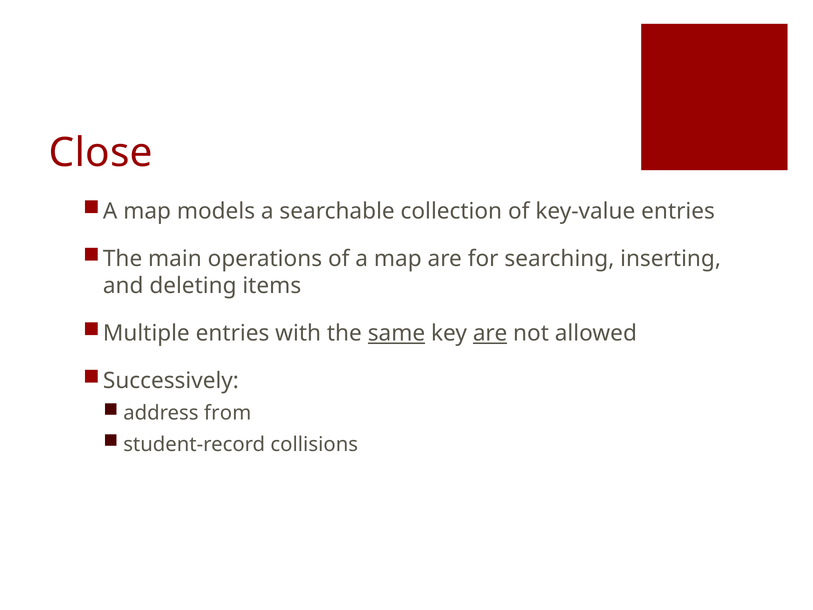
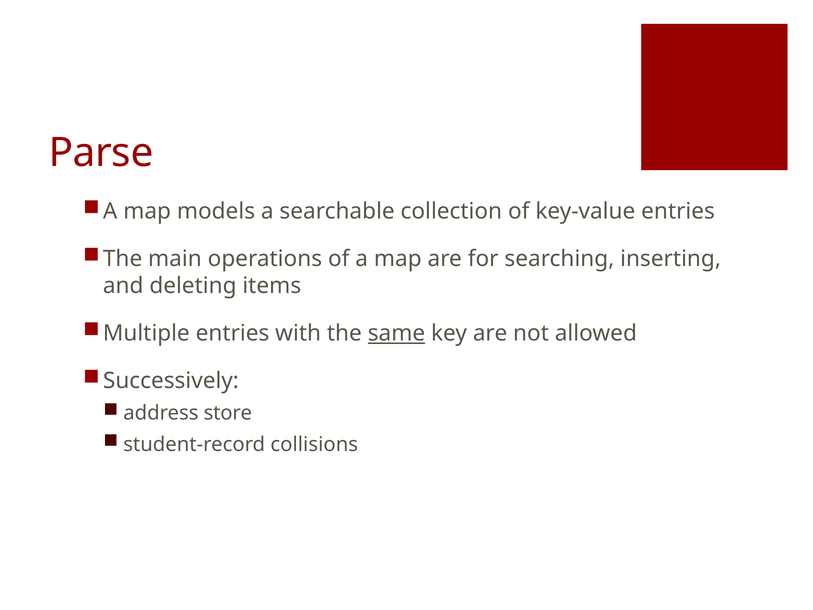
Close: Close -> Parse (101, 153)
are underline: present -> none (490, 333)
from: from -> store (228, 413)
